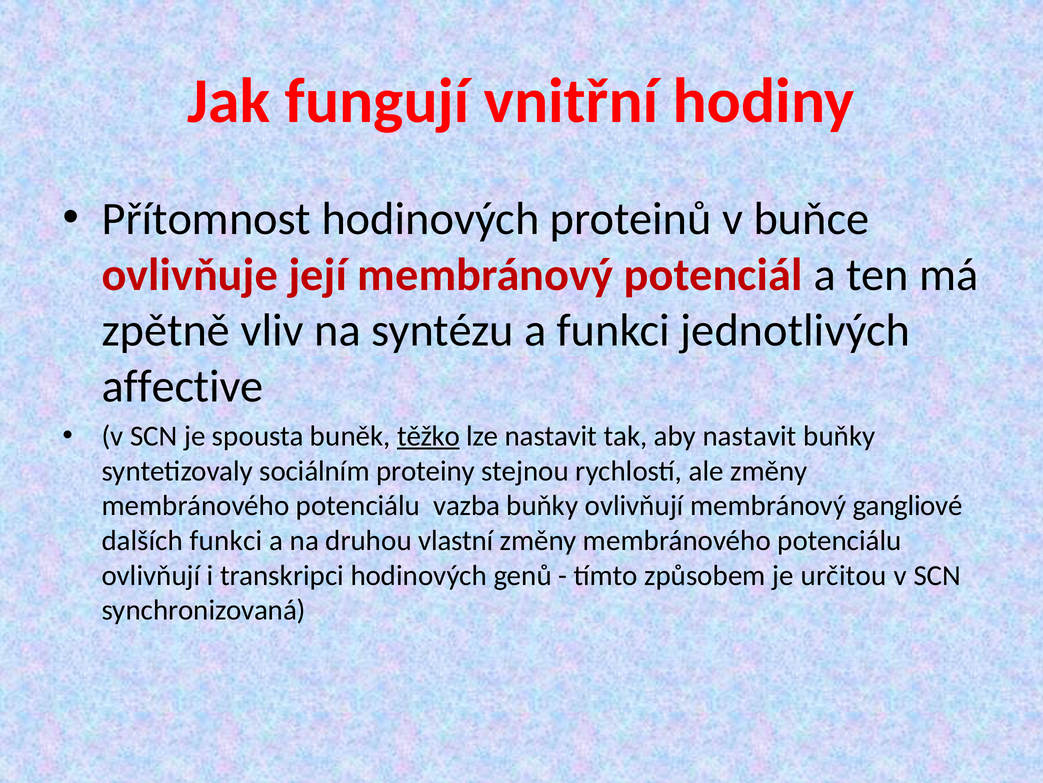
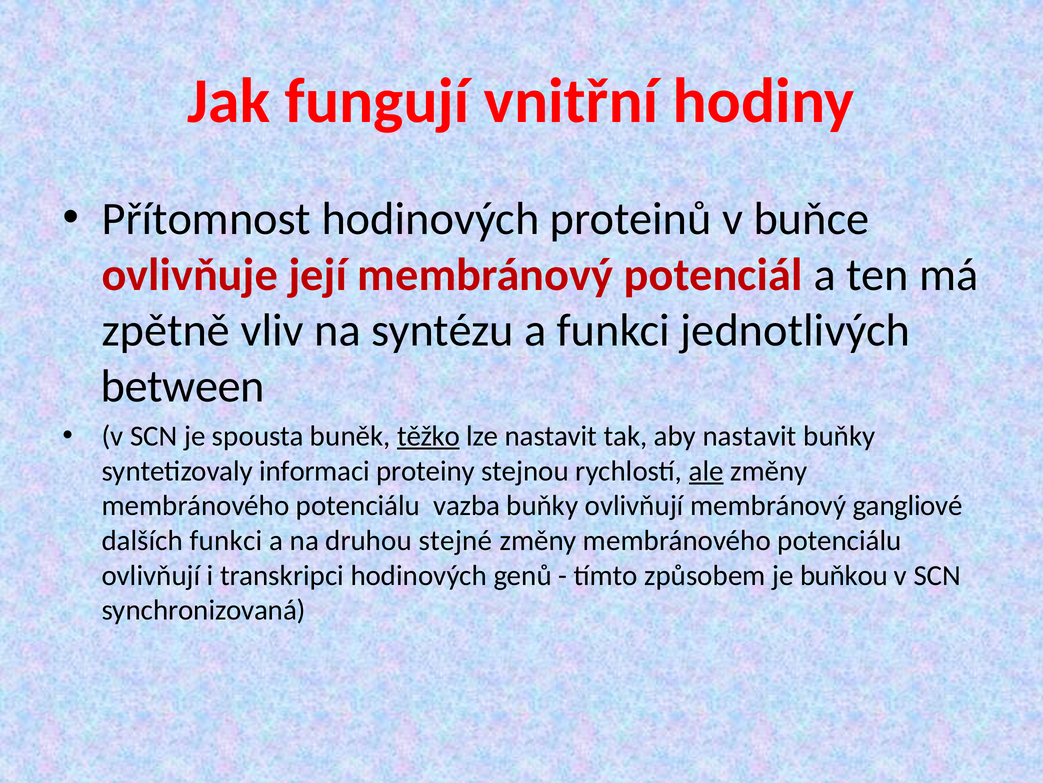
affective: affective -> between (183, 386)
sociálním: sociálním -> informaci (315, 471)
ale underline: none -> present (706, 471)
vlastní: vlastní -> stejné (456, 540)
určitou: určitou -> buňkou (844, 575)
